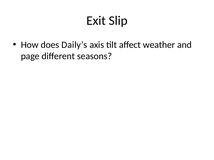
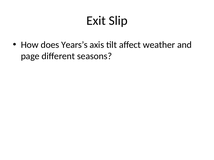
Daily’s: Daily’s -> Years’s (74, 45)
